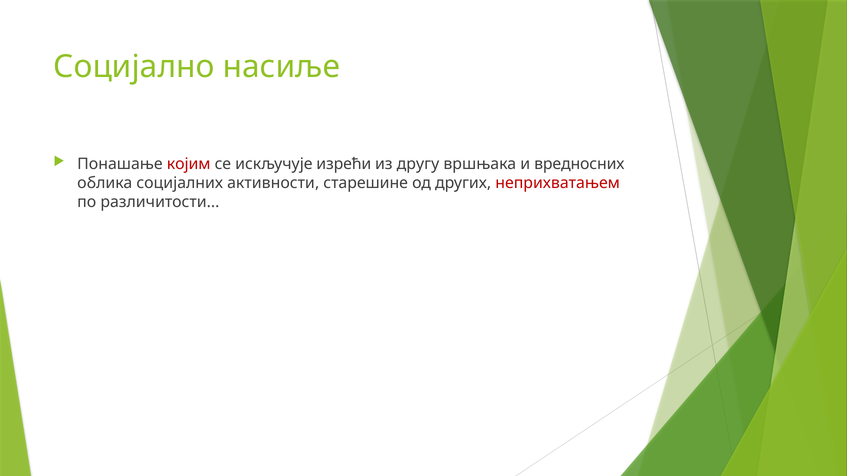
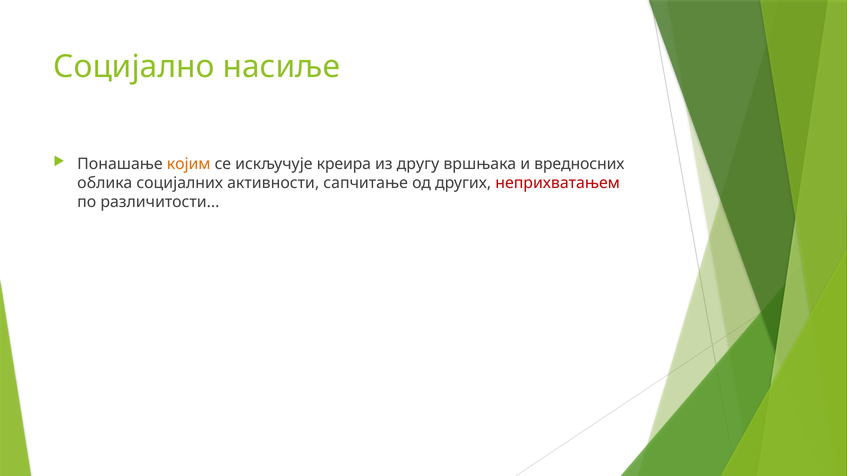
којим colour: red -> orange (189, 164)
изрећи: изрећи -> креира (344, 164)
старешине: старешине -> сапчитање (366, 183)
